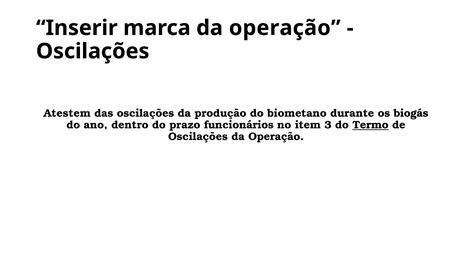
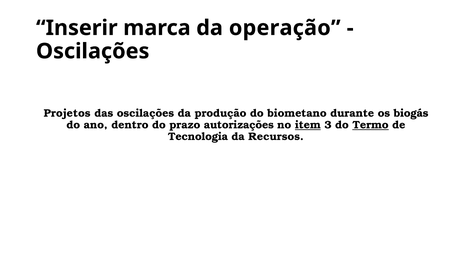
Atestem: Atestem -> Projetos (67, 114)
funcionários: funcionários -> autorizações (239, 125)
item underline: none -> present (308, 125)
Oscilações: Oscilações -> Tecnologia (198, 137)
Operação: Operação -> Recursos (276, 137)
